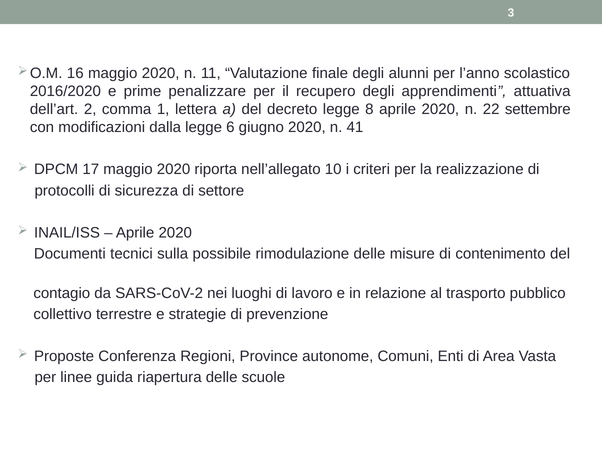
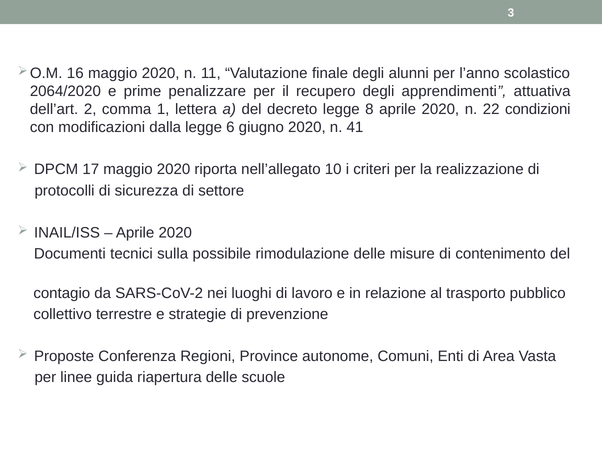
2016/2020: 2016/2020 -> 2064/2020 (65, 91)
settembre: settembre -> condizioni (538, 109)
